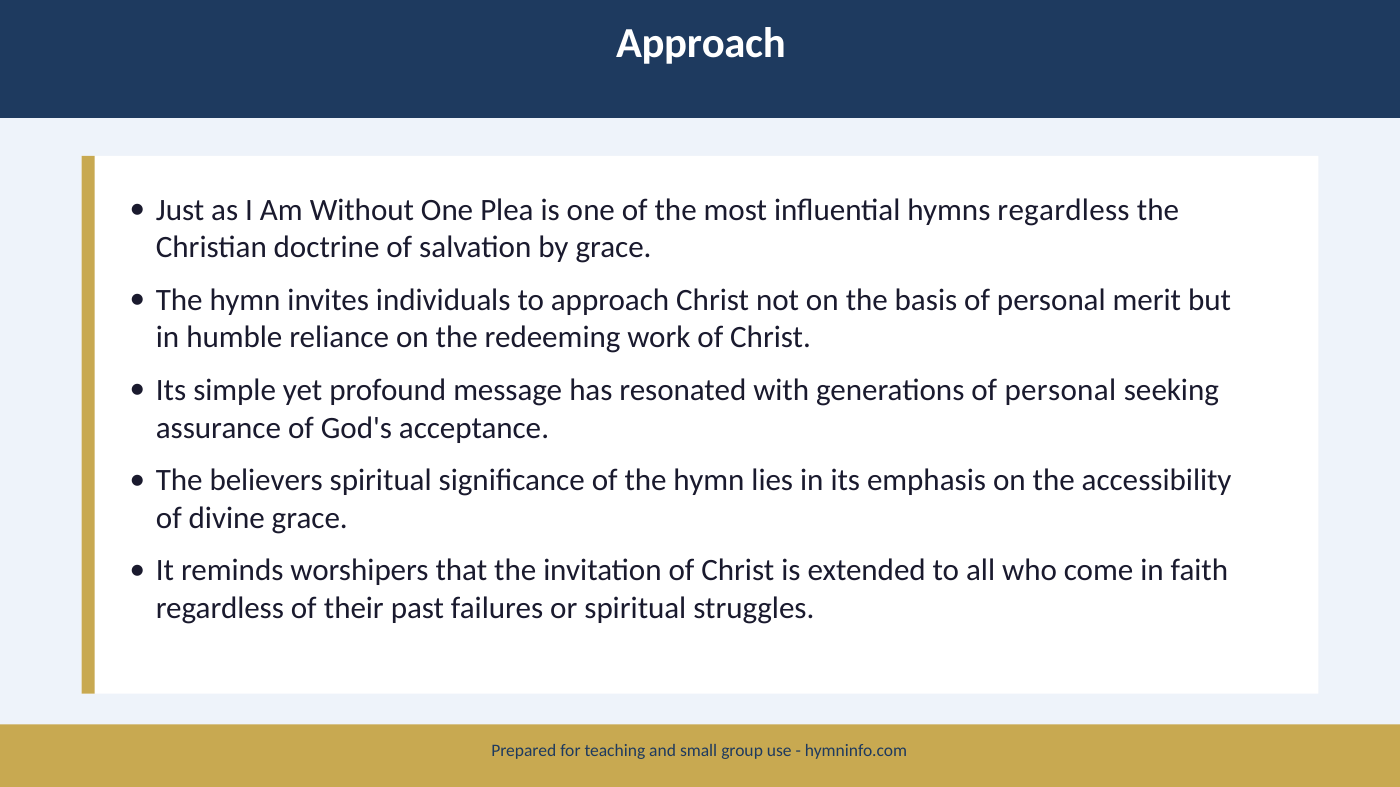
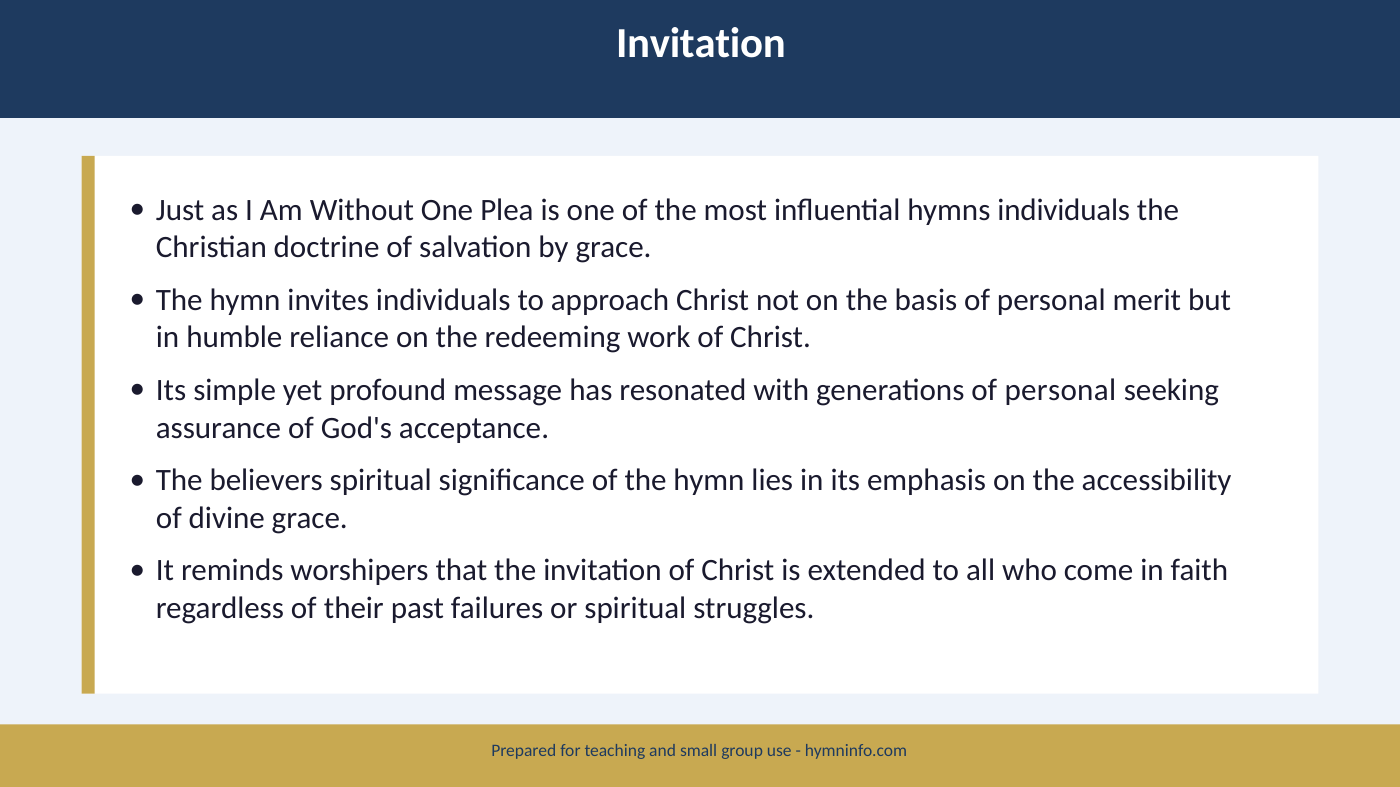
Approach: Approach -> Invitation (701, 43)
hymns regardless: regardless -> individuals (1064, 210)
